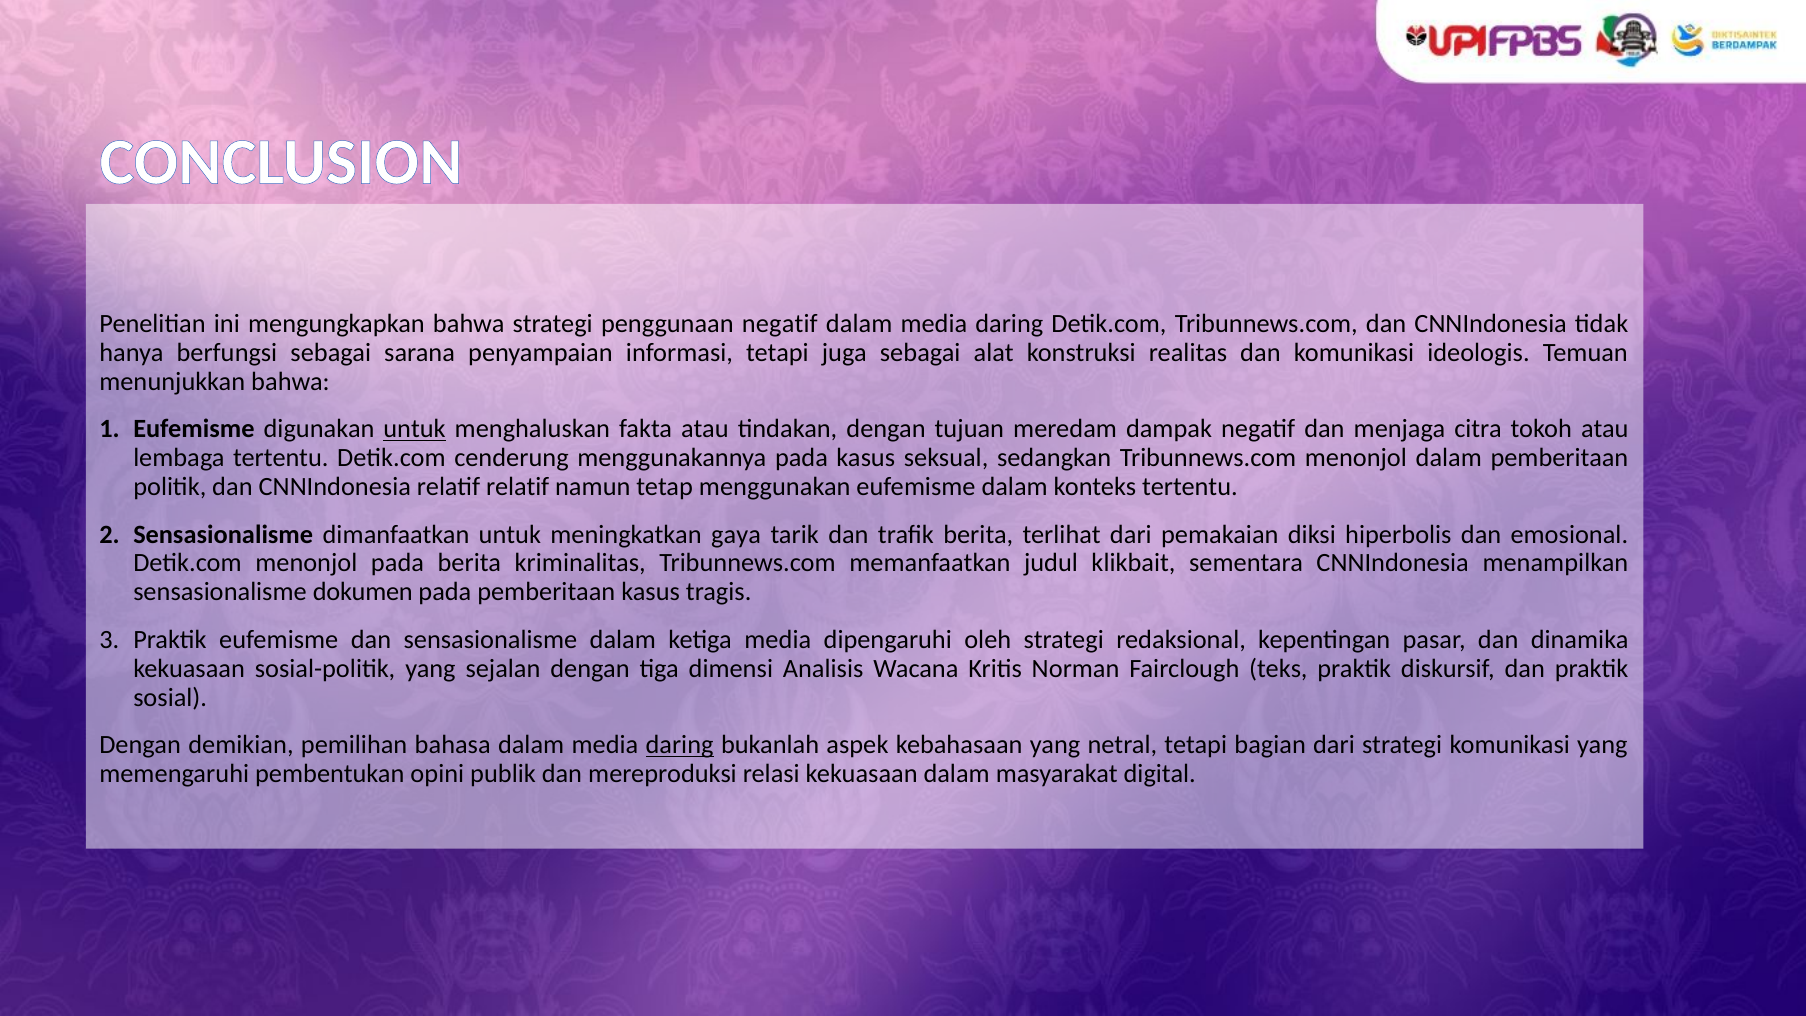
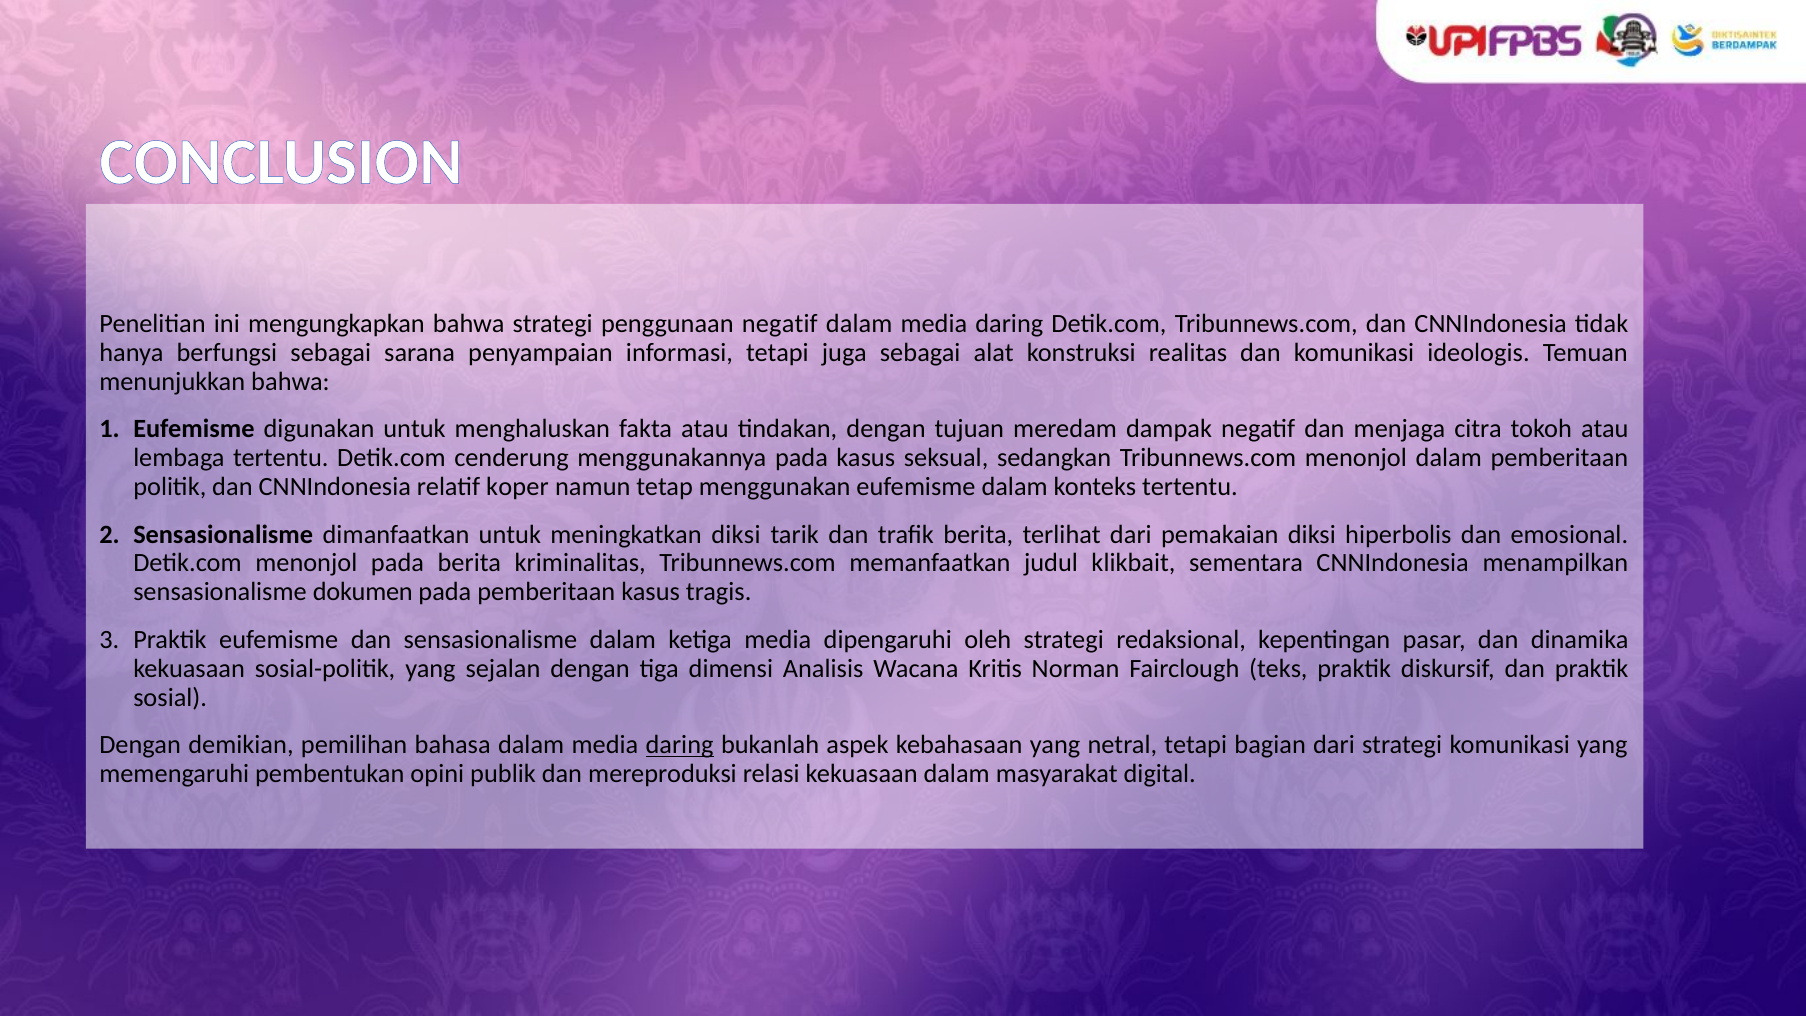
untuk underline: present -> none (414, 429)
relatif relatif: relatif -> koper (518, 487)
meningkatkan gaya: gaya -> diksi (736, 534)
